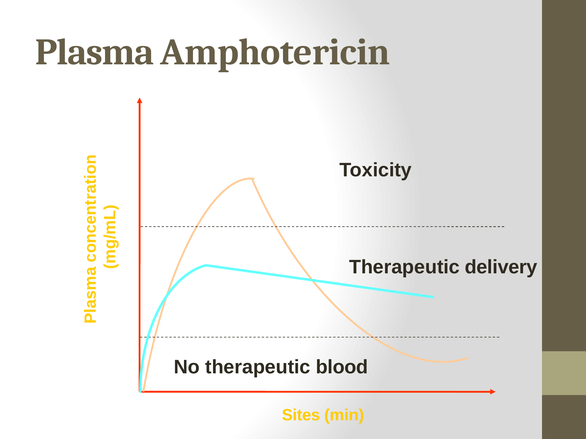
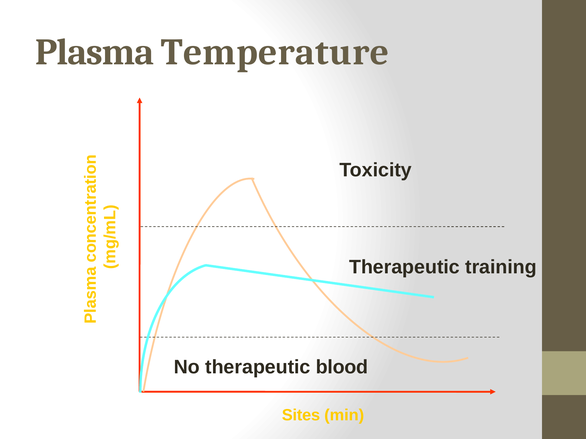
Amphotericin: Amphotericin -> Temperature (275, 52)
delivery: delivery -> training (501, 267)
